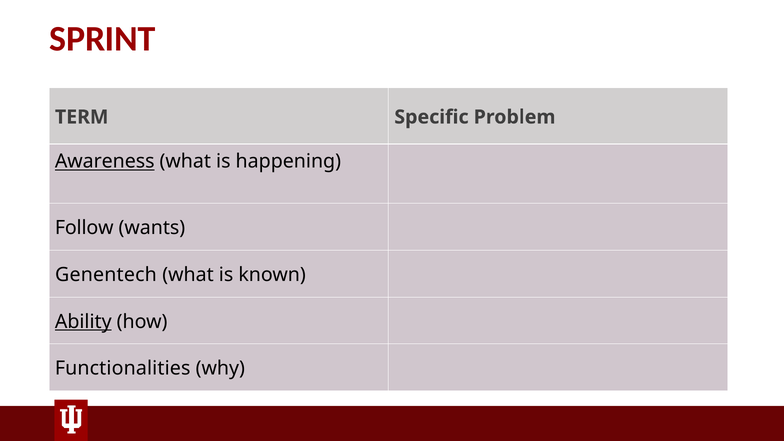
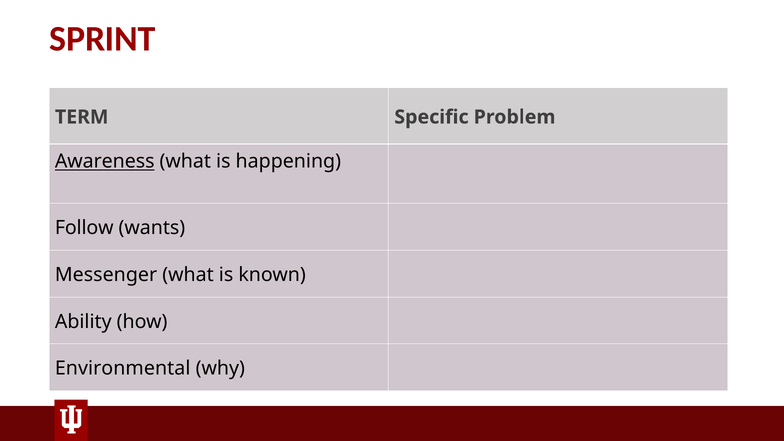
Genentech: Genentech -> Messenger (106, 275)
Ability underline: present -> none (83, 322)
Functionalities: Functionalities -> Environmental (123, 368)
